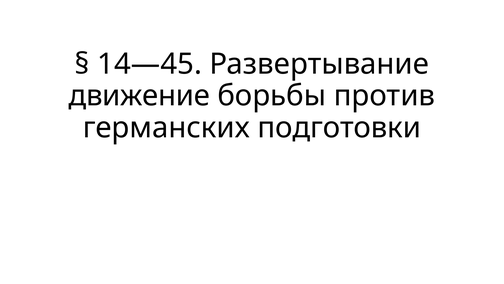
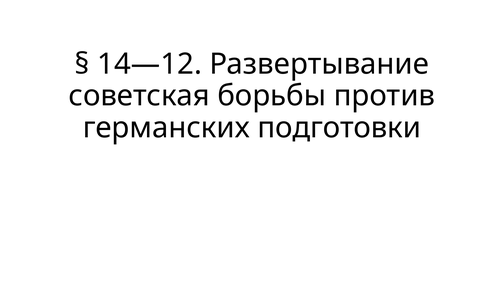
14—45: 14—45 -> 14—12 (150, 64)
движение: движение -> советская (139, 96)
